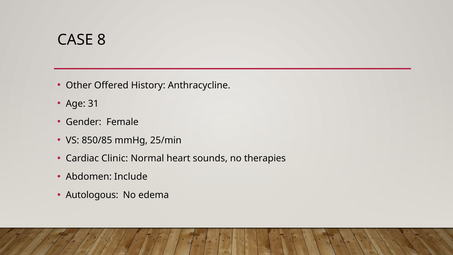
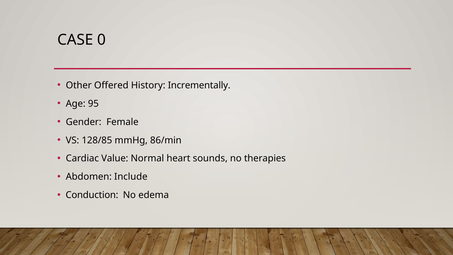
8: 8 -> 0 (101, 40)
Anthracycline: Anthracycline -> Incrementally (199, 85)
31: 31 -> 95 (93, 103)
850/85: 850/85 -> 128/85 (97, 140)
25/min: 25/min -> 86/min (166, 140)
Clinic: Clinic -> Value (115, 158)
Autologous: Autologous -> Conduction (92, 195)
